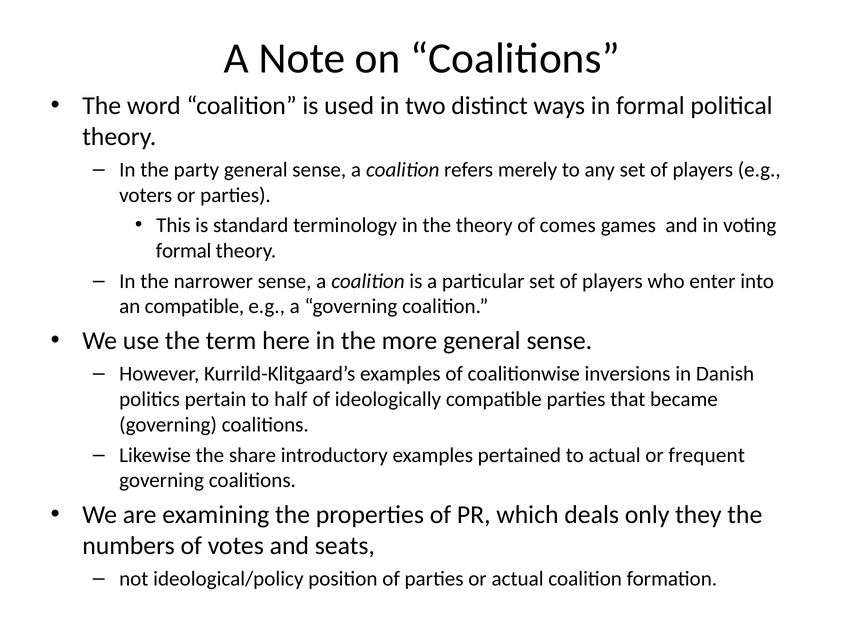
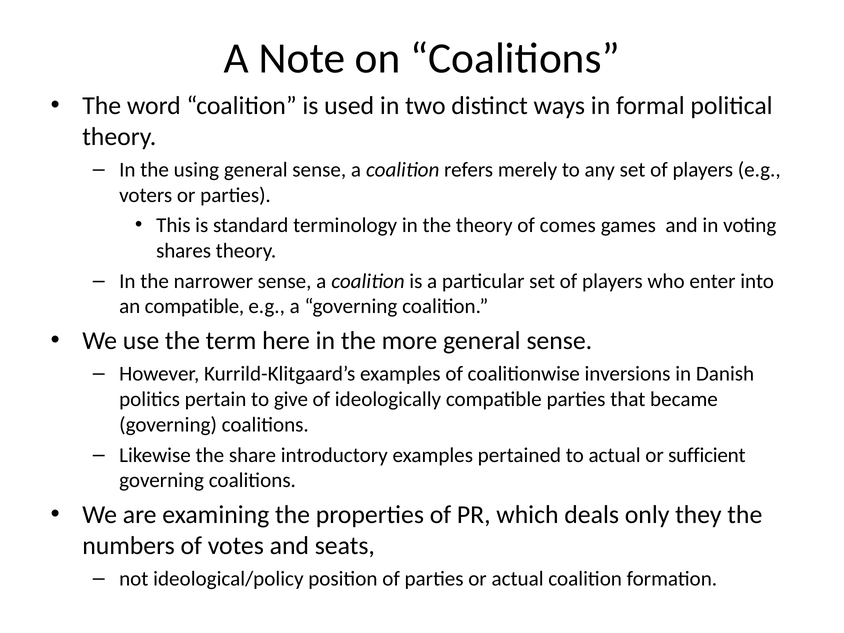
party: party -> using (196, 170)
formal: formal -> shares (184, 251)
half: half -> give (291, 399)
frequent: frequent -> sufficient (707, 455)
